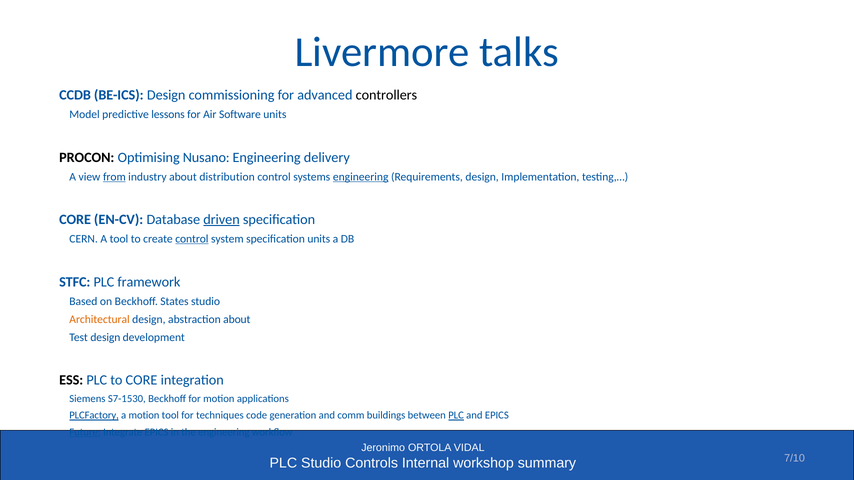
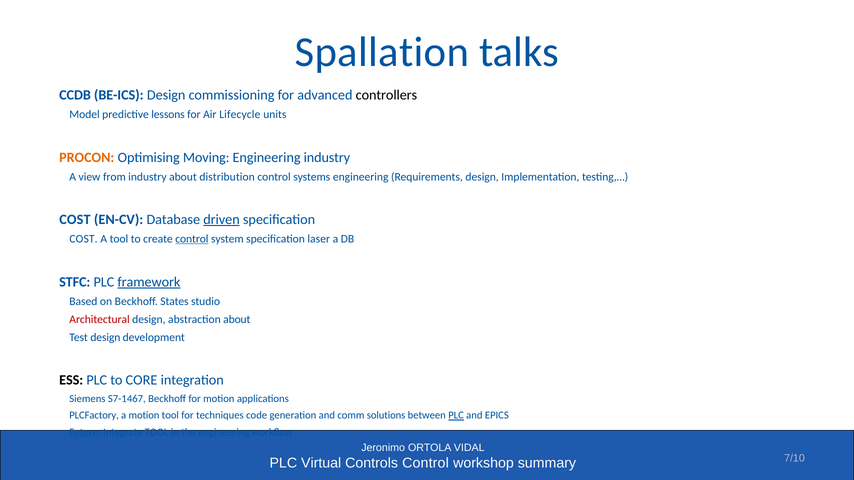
Livermore: Livermore -> Spallation (382, 52)
Software: Software -> Lifecycle (240, 115)
PROCON colour: black -> orange (87, 158)
Nusano: Nusano -> Moving (206, 158)
Engineering delivery: delivery -> industry (327, 158)
from underline: present -> none (114, 177)
engineering underline: present -> none (361, 177)
CORE: CORE -> COST (75, 220)
CERN: CERN -> COST (84, 239)
specification units: units -> laser (319, 239)
framework underline: none -> present (149, 282)
Architectural colour: orange -> red (100, 319)
S7-1530: S7-1530 -> S7-1467 (127, 399)
PLCFactory underline: present -> none (94, 416)
buildings: buildings -> solutions (386, 416)
Integrate EPICS: EPICS -> TOOL (157, 432)
PLC Studio: Studio -> Virtual (321, 463)
Internal: Internal -> Control (425, 463)
